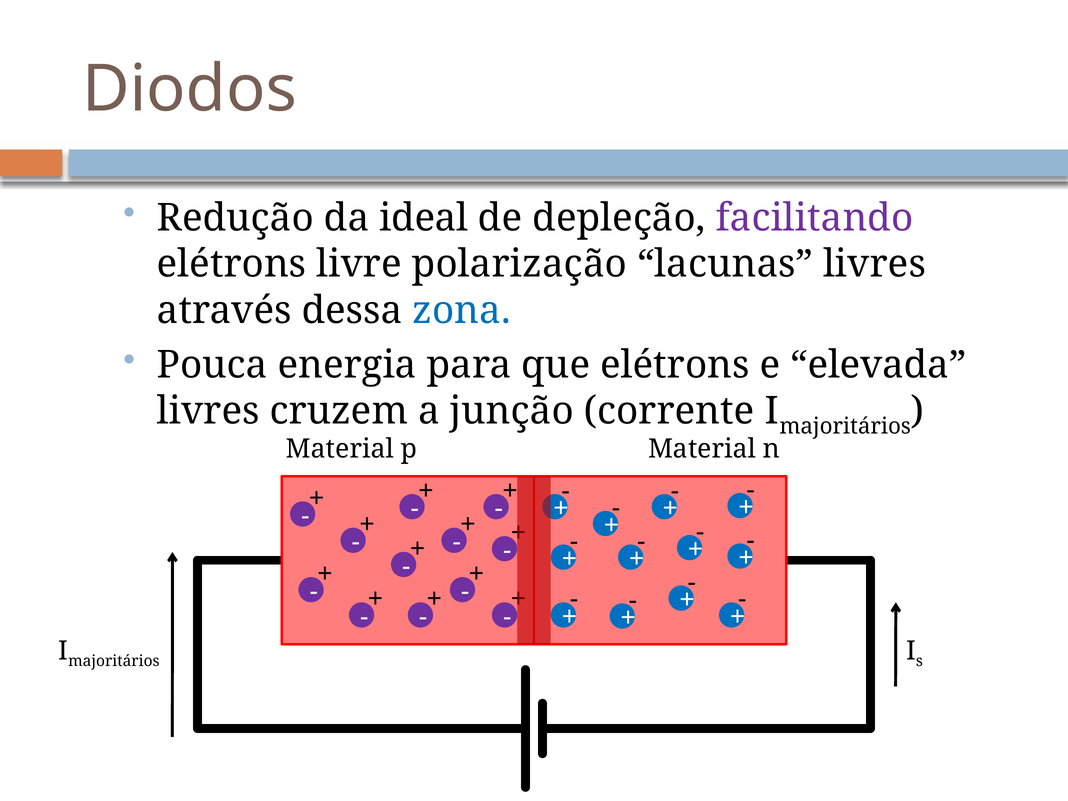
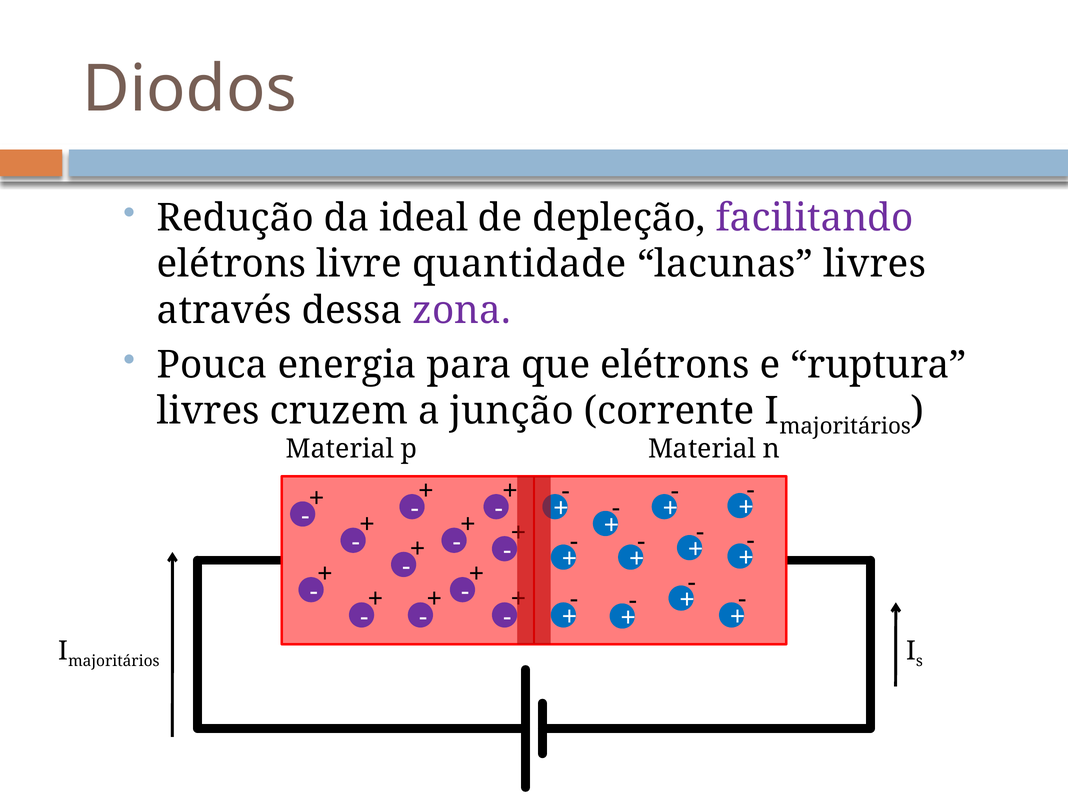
polarização: polarização -> quantidade (519, 264)
zona colour: blue -> purple (462, 310)
elevada: elevada -> ruptura (879, 365)
